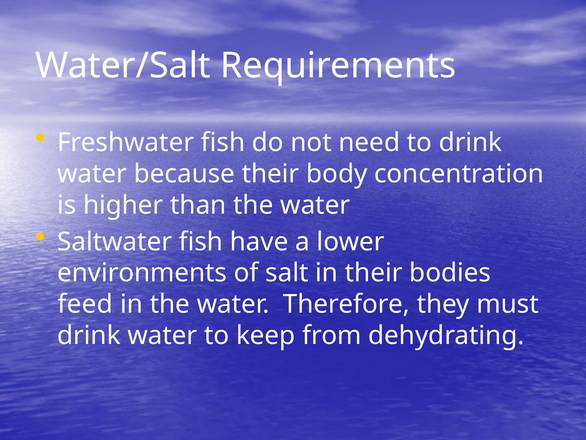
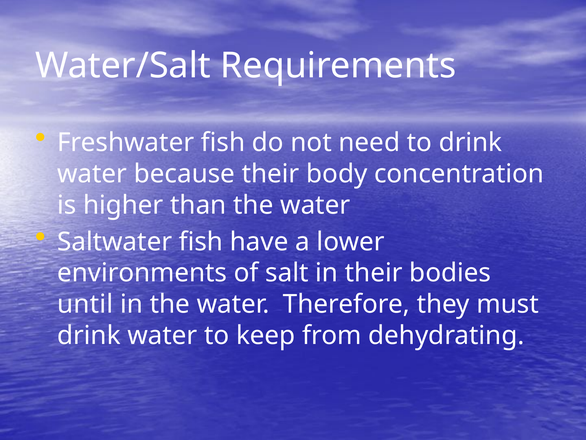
feed: feed -> until (85, 304)
